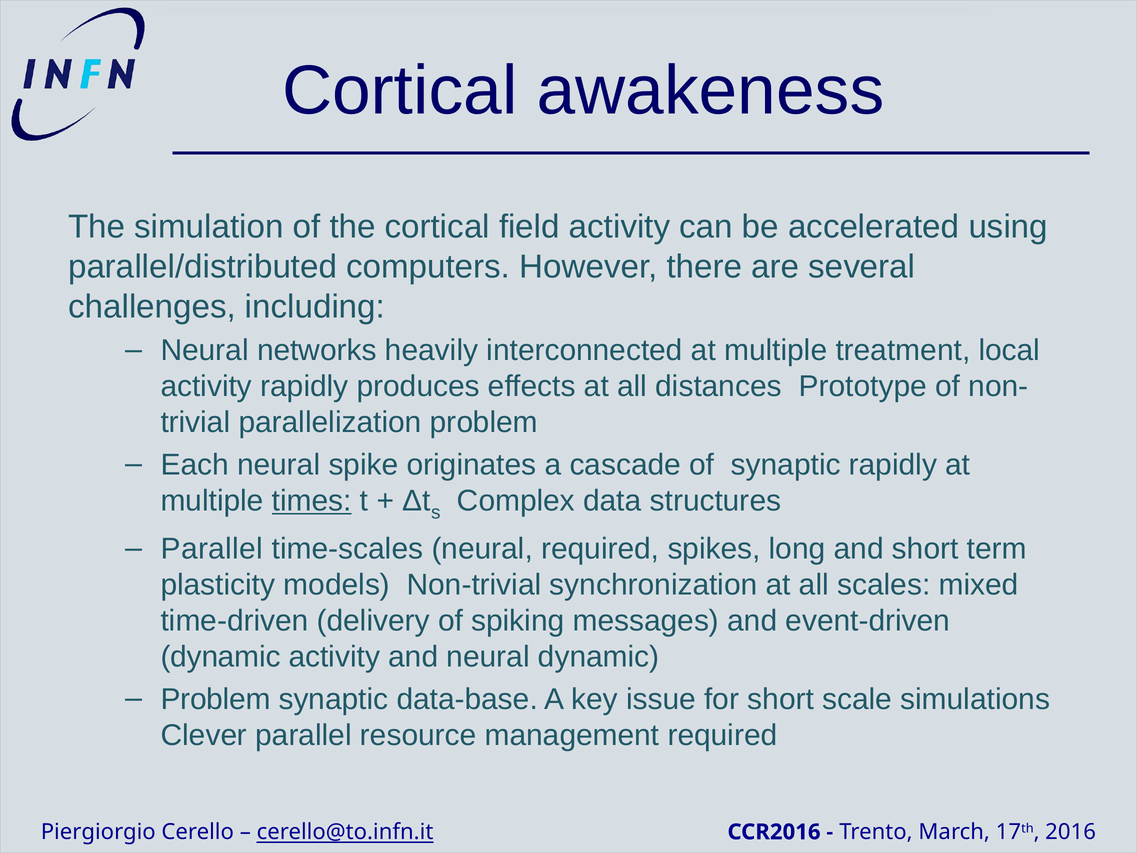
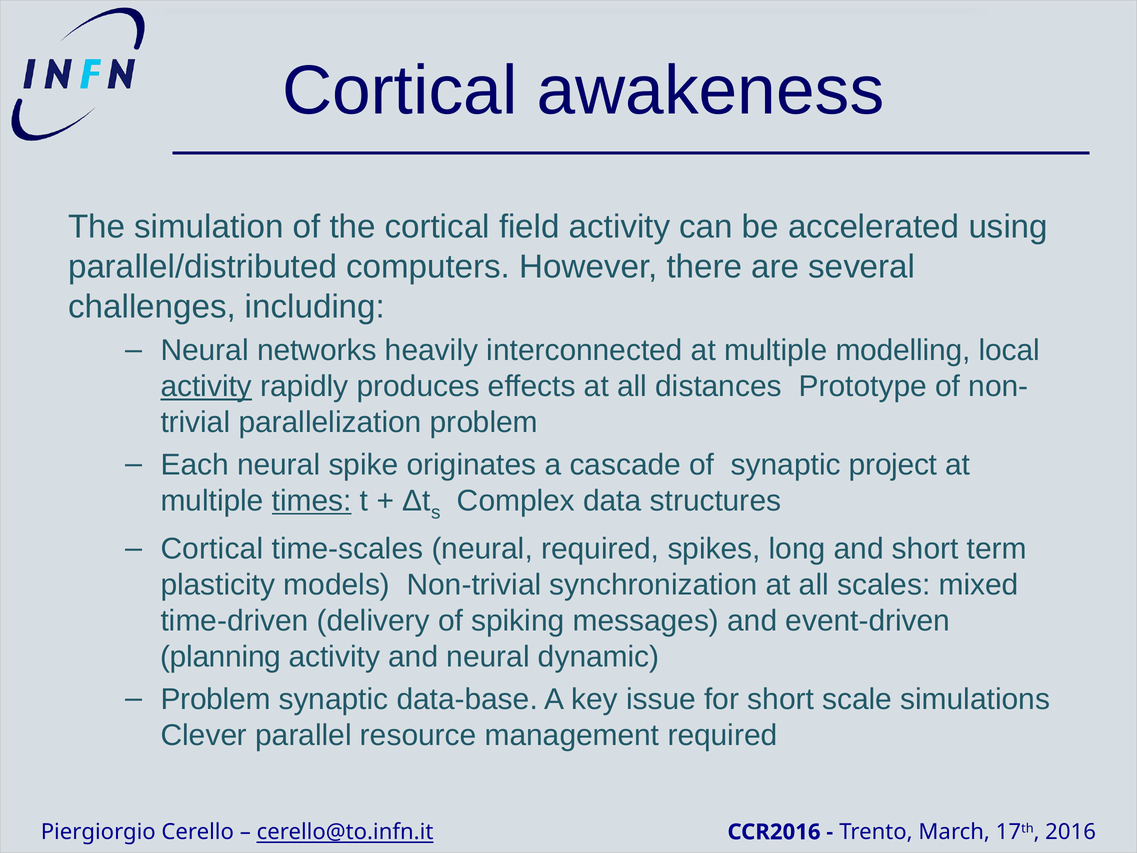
treatment: treatment -> modelling (903, 350)
activity underline: none -> present (206, 386)
synaptic rapidly: rapidly -> project (893, 465)
Parallel: Parallel -> Cortical (212, 549)
dynamic: dynamic -> planning (221, 657)
